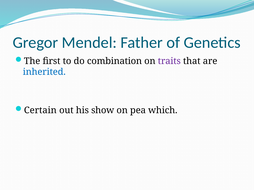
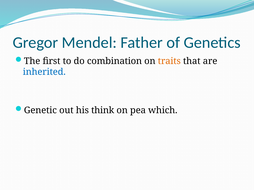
traits colour: purple -> orange (169, 61)
Certain: Certain -> Genetic (40, 111)
show: show -> think (103, 111)
